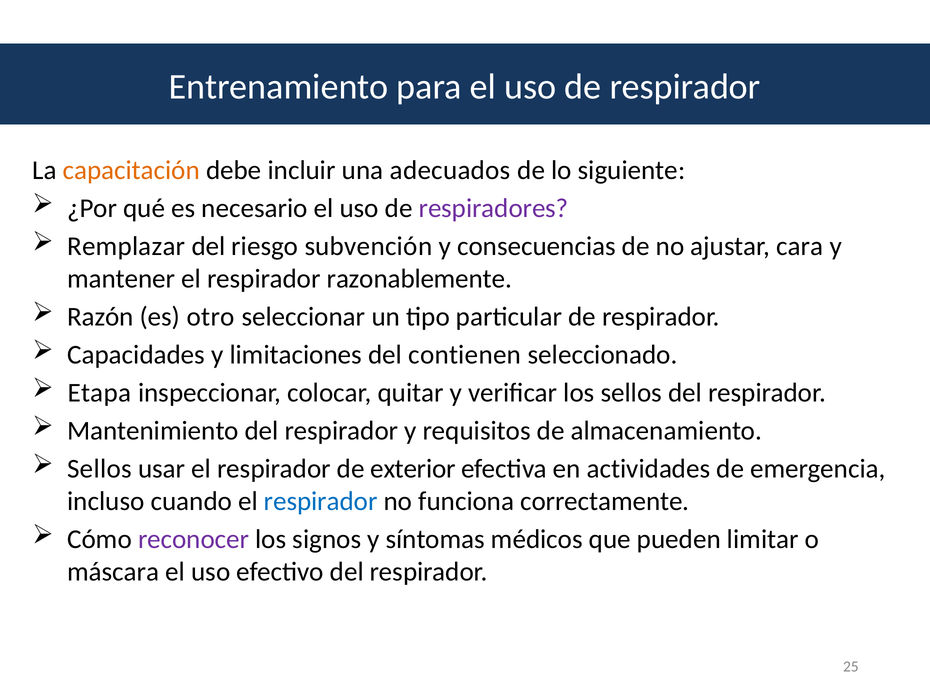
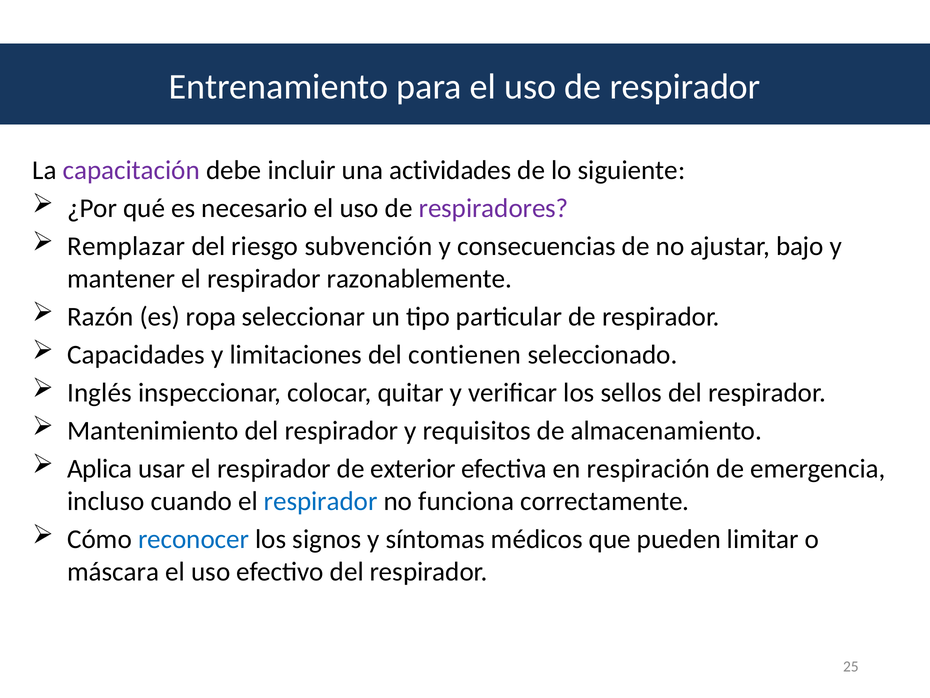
capacitación colour: orange -> purple (131, 170)
adecuados: adecuados -> actividades (450, 170)
cara: cara -> bajo (800, 246)
otro: otro -> ropa (211, 316)
Etapa: Etapa -> Inglés (100, 392)
Sellos: Sellos -> Aplica (100, 468)
actividades: actividades -> respiración (648, 468)
reconocer colour: purple -> blue (194, 539)
